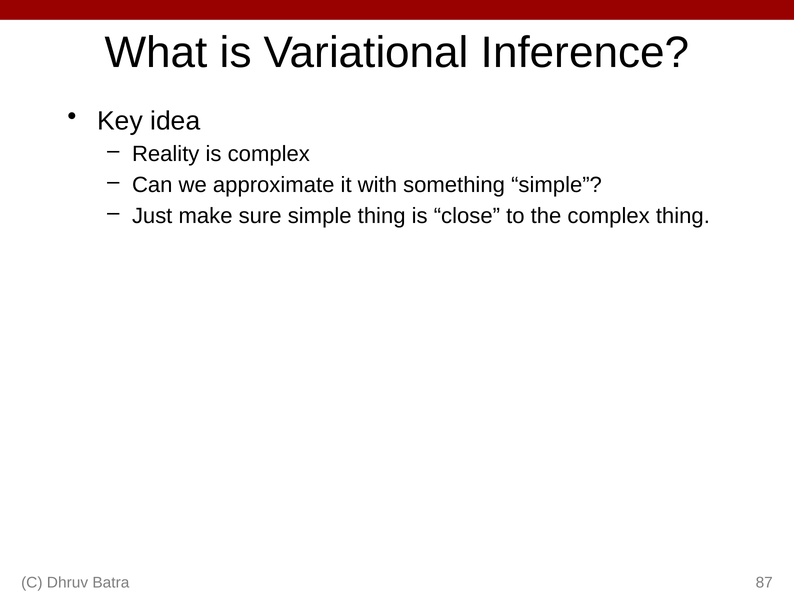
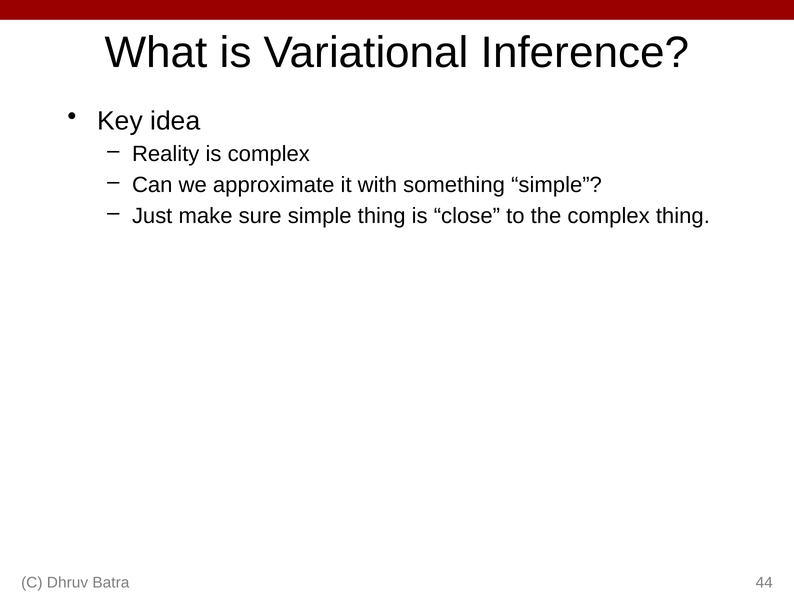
87: 87 -> 44 (764, 583)
